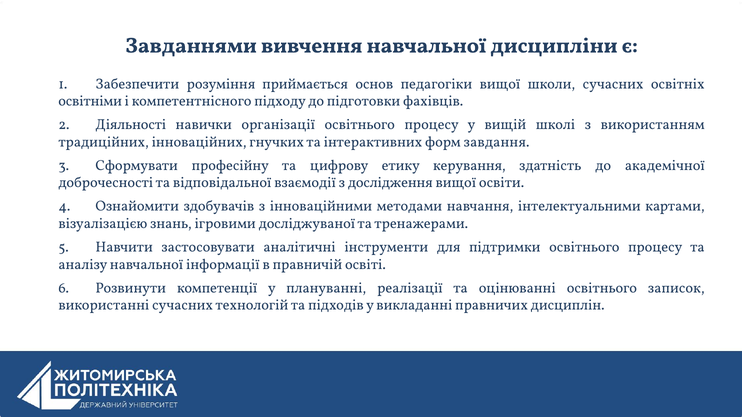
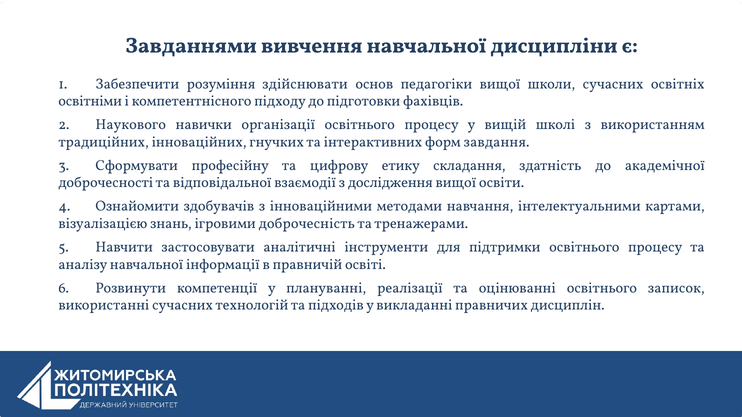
приймається: приймається -> здійснювати (305, 84)
Діяльності: Діяльності -> Наукового (131, 125)
керування: керування -> складання (469, 166)
досліджуваної: досліджуваної -> доброчесність (307, 224)
